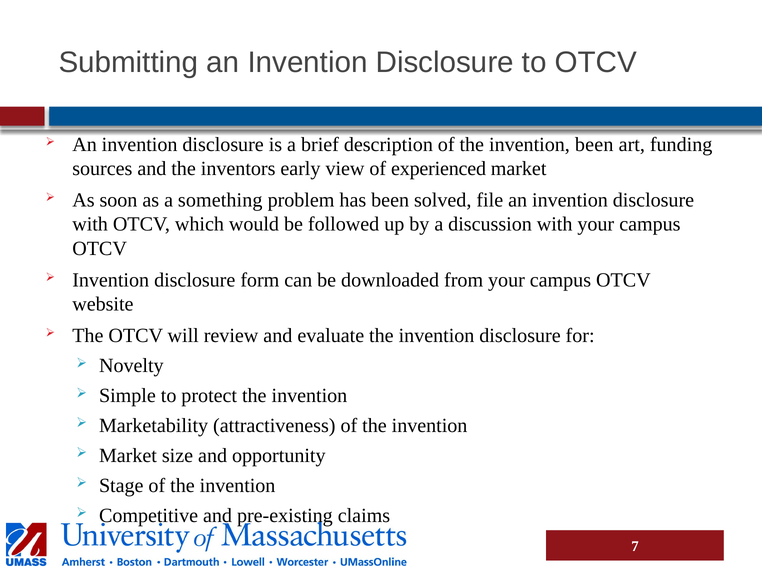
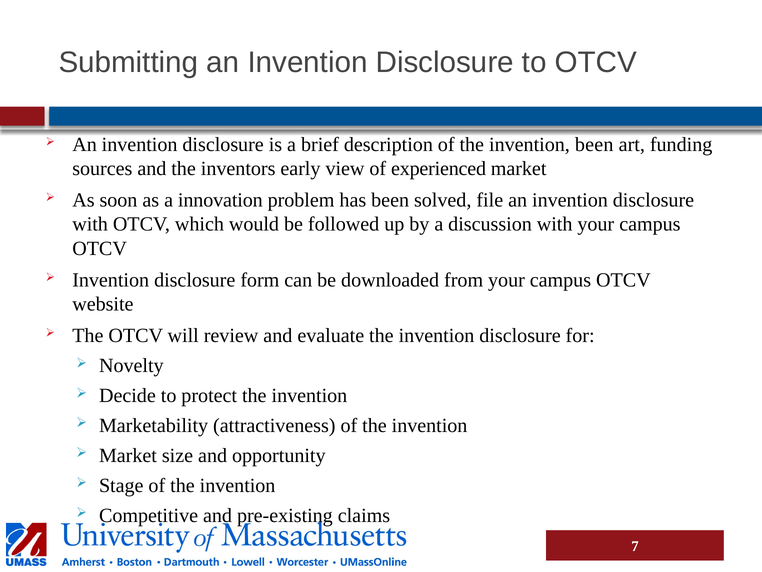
something: something -> innovation (220, 200)
Simple: Simple -> Decide (127, 395)
